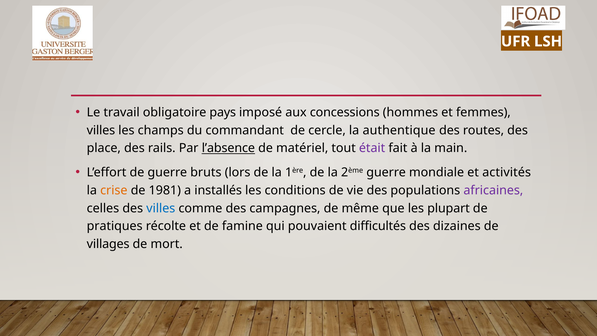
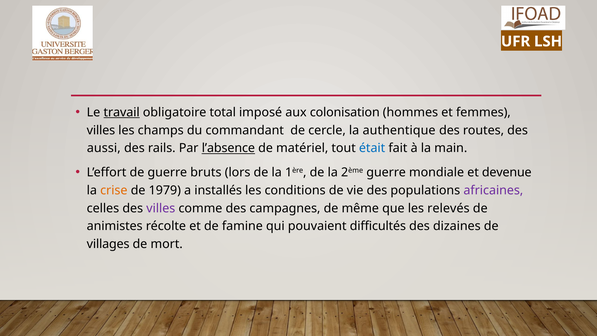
travail underline: none -> present (122, 112)
pays: pays -> total (223, 112)
concessions: concessions -> colonisation (345, 112)
place: place -> aussi (104, 148)
était colour: purple -> blue (372, 148)
activités: activités -> devenue (507, 172)
1981: 1981 -> 1979 (165, 190)
villes colour: blue -> purple (161, 208)
plupart: plupart -> relevés (448, 208)
pratiques: pratiques -> animistes (115, 226)
